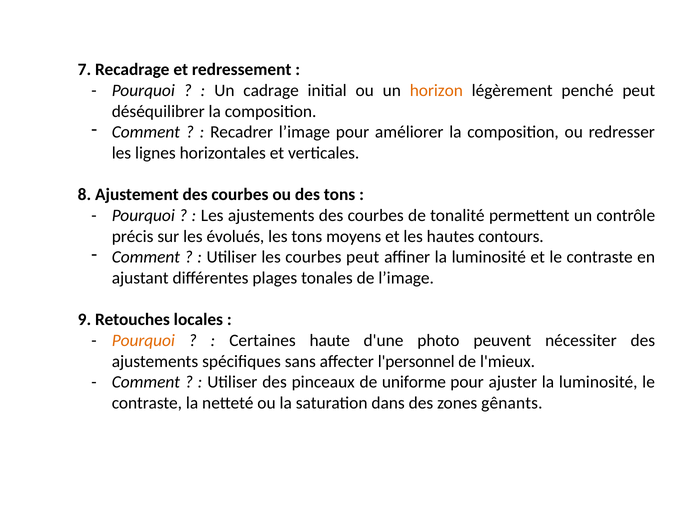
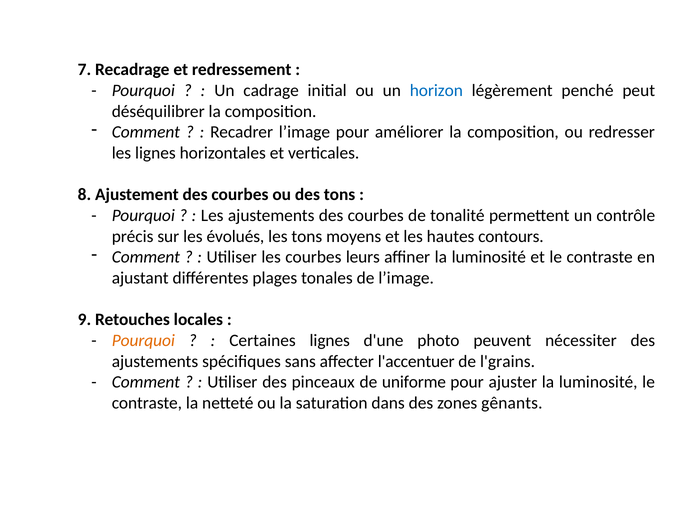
horizon colour: orange -> blue (436, 90)
courbes peut: peut -> leurs (363, 257)
Certaines haute: haute -> lignes (330, 341)
l'personnel: l'personnel -> l'accentuer (416, 362)
l'mieux: l'mieux -> l'grains (508, 362)
